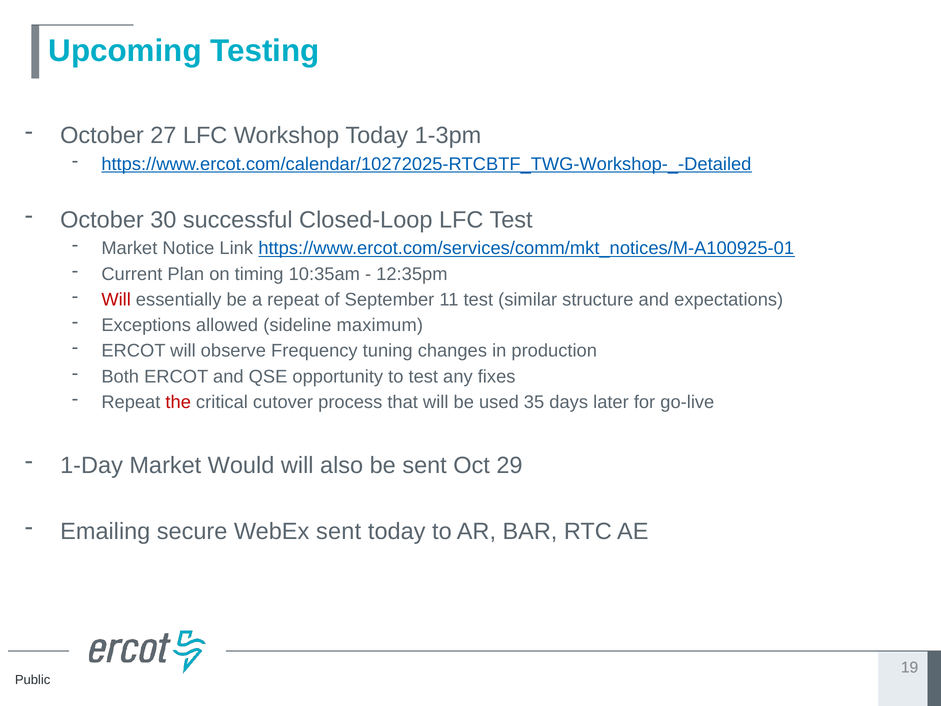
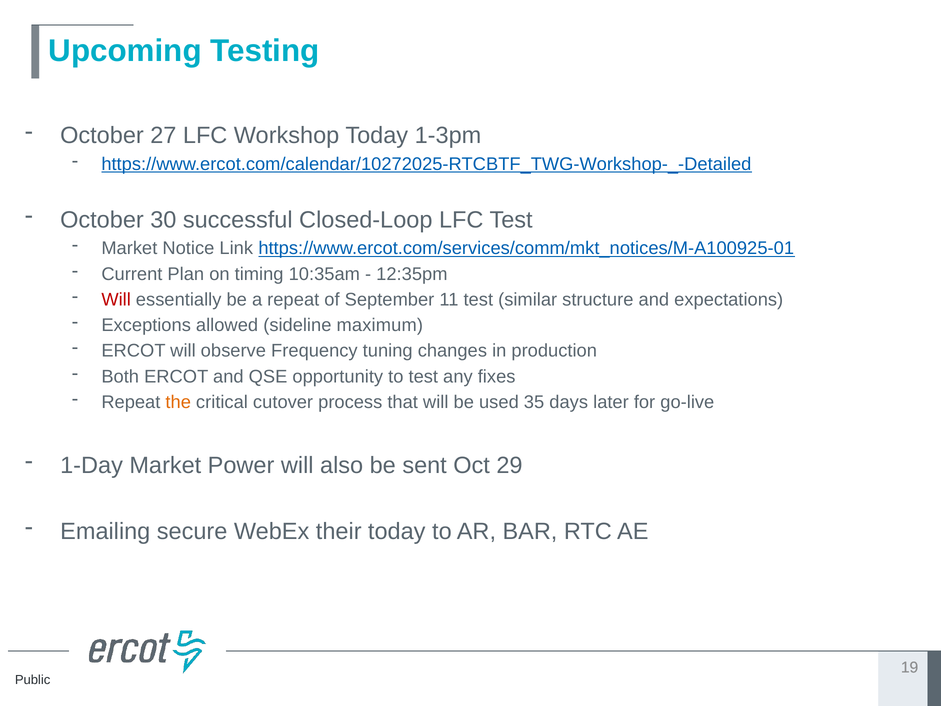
the colour: red -> orange (178, 402)
Would: Would -> Power (241, 465)
WebEx sent: sent -> their (339, 531)
